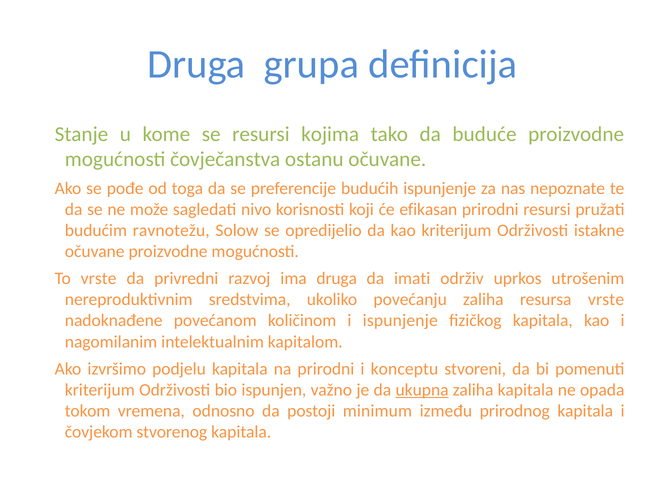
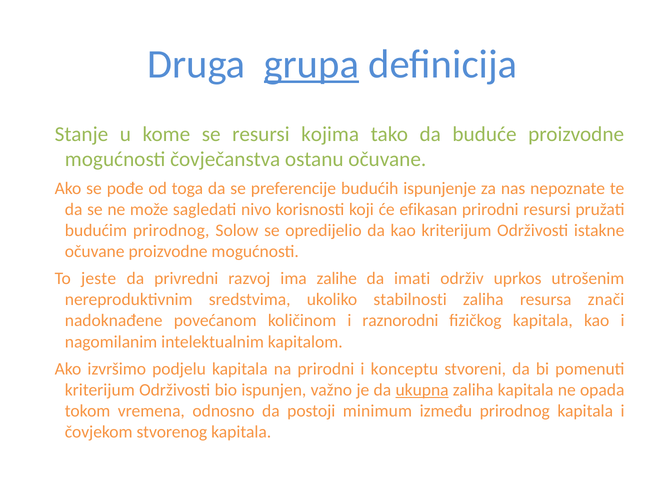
grupa underline: none -> present (311, 64)
budućim ravnotežu: ravnotežu -> prirodnog (171, 230)
To vrste: vrste -> jeste (99, 278)
ima druga: druga -> zalihe (337, 278)
povećanju: povećanju -> stabilnosti (410, 299)
resursa vrste: vrste -> znači (606, 299)
i ispunjenje: ispunjenje -> raznorodni (400, 321)
